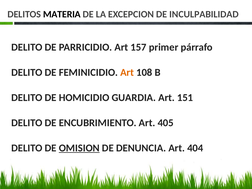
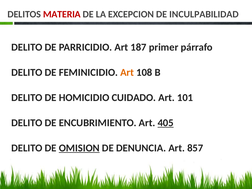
MATERIA colour: black -> red (62, 14)
157: 157 -> 187 (139, 47)
GUARDIA: GUARDIA -> CUIDADO (134, 98)
151: 151 -> 101 (185, 98)
405 underline: none -> present (166, 123)
404: 404 -> 857 (195, 148)
